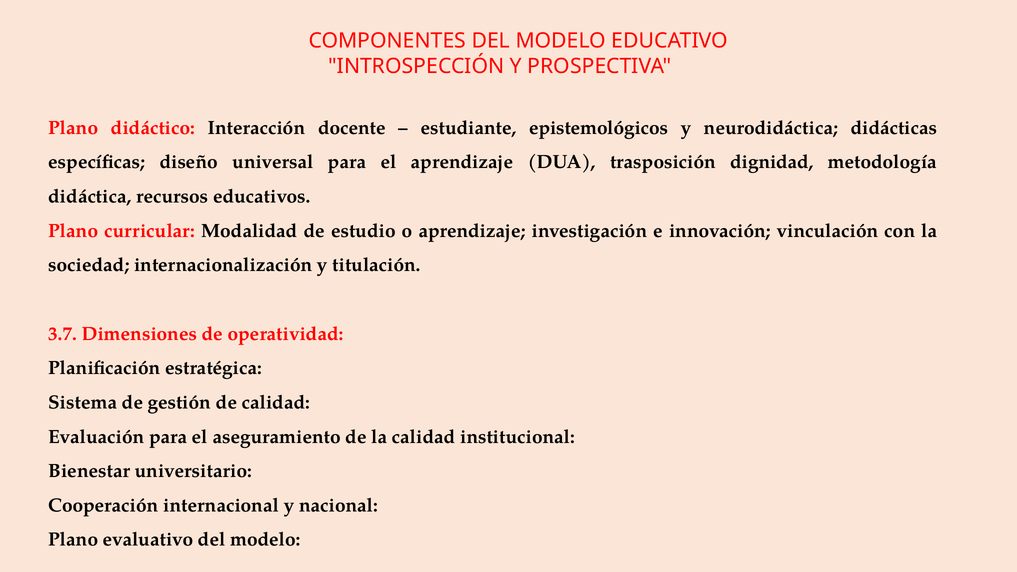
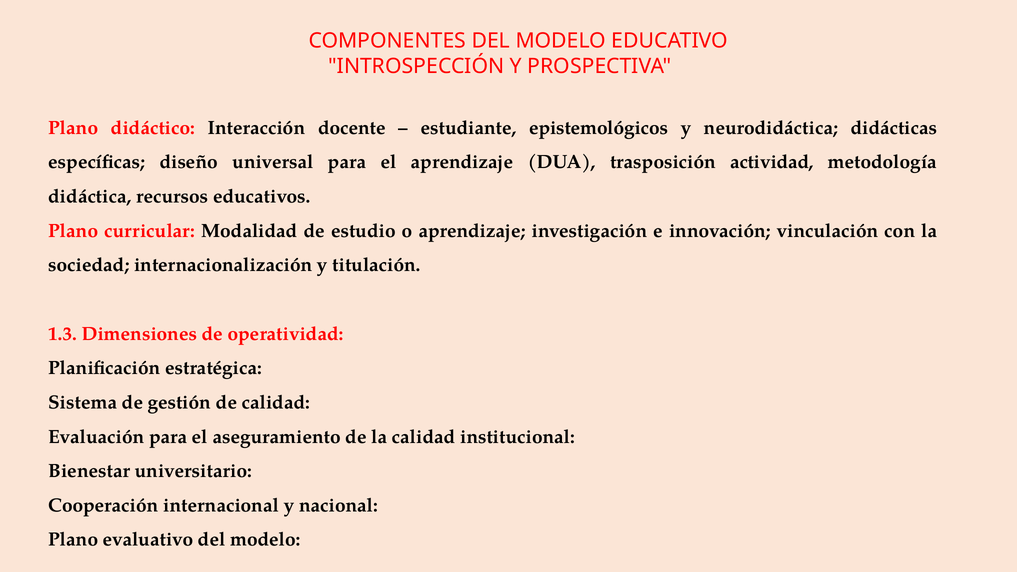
dignidad: dignidad -> actividad (772, 162)
3.7: 3.7 -> 1.3 (63, 334)
